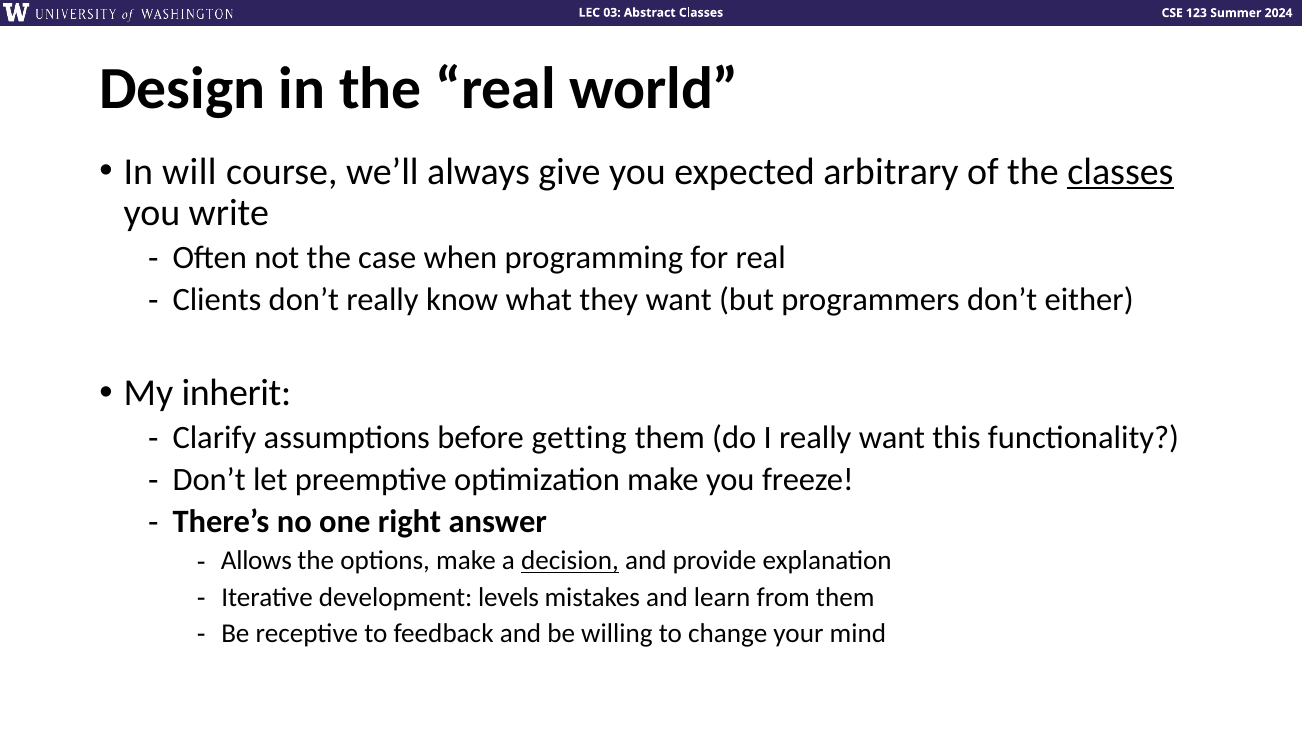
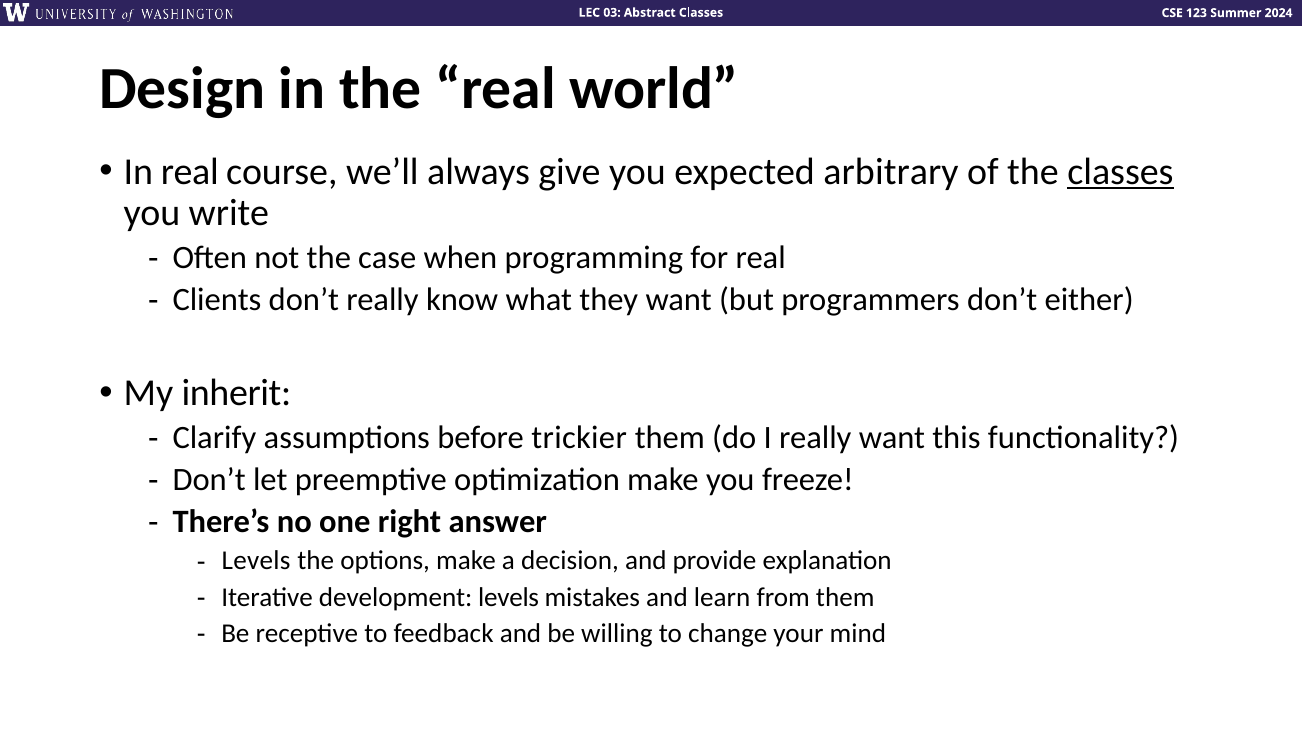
In will: will -> real (190, 172)
getting: getting -> trickier (579, 438)
Allows: Allows -> Levels (256, 560)
decision underline: present -> none (570, 560)
